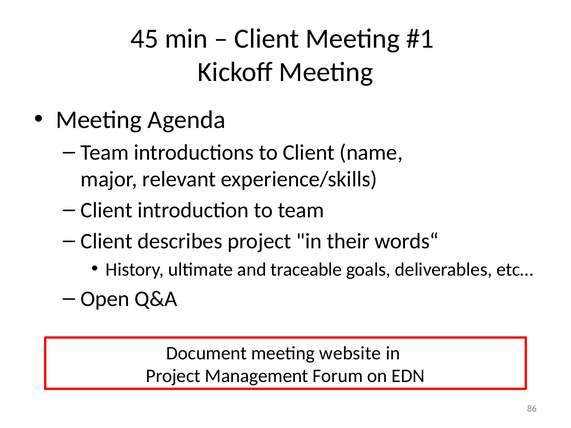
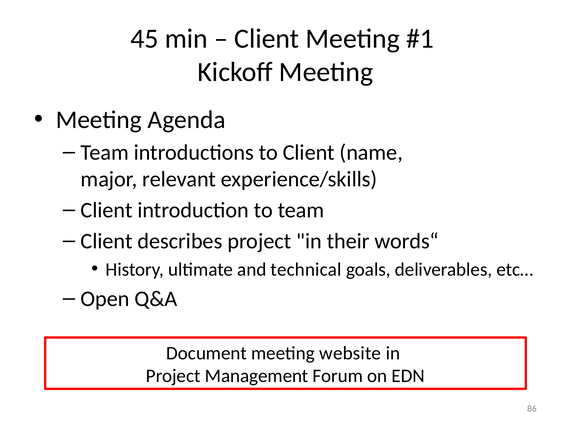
traceable: traceable -> technical (306, 270)
